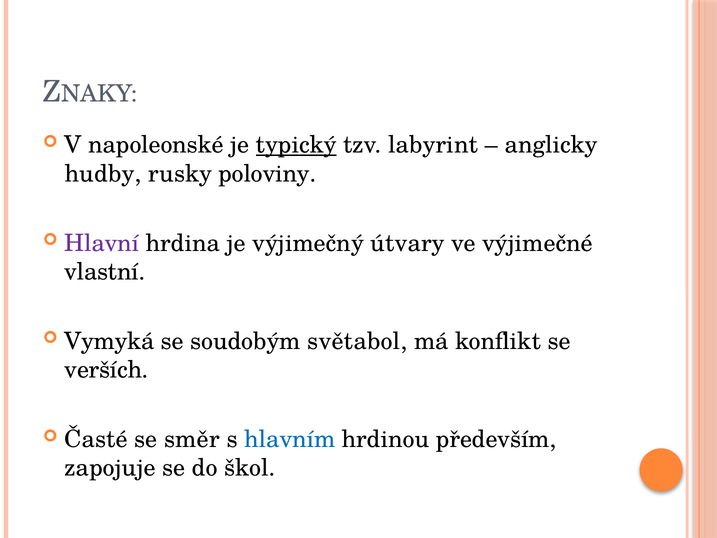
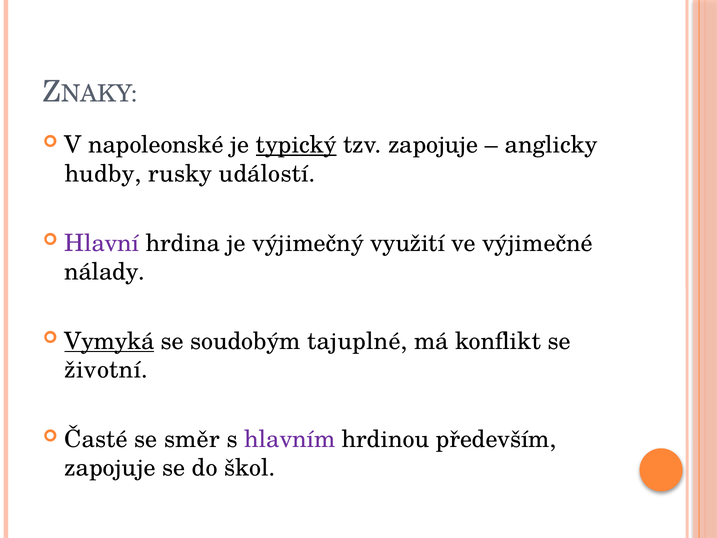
tzv labyrint: labyrint -> zapojuje (433, 145)
poloviny: poloviny -> událostí (267, 174)
útvary: útvary -> využití (408, 243)
vlastní: vlastní -> nálady (105, 272)
Vymyká underline: none -> present (109, 341)
světabol: světabol -> tajuplné (357, 341)
verších: verších -> životní (106, 370)
hlavním colour: blue -> purple (290, 439)
